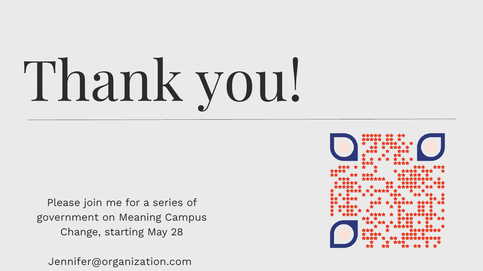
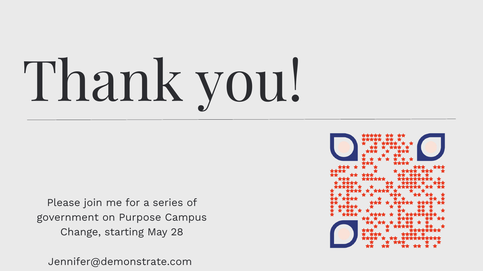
Meaning: Meaning -> Purpose (140, 218)
Jennifer@organization.com: Jennifer@organization.com -> Jennifer@demonstrate.com (120, 262)
